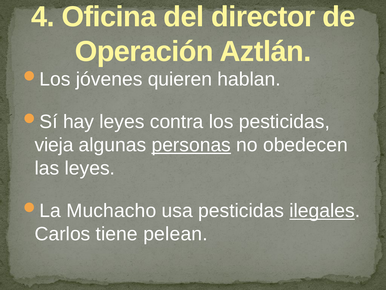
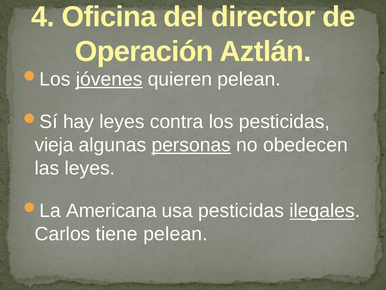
jóvenes underline: none -> present (109, 79)
quieren hablan: hablan -> pelean (249, 79)
Muchacho: Muchacho -> Americana (111, 210)
